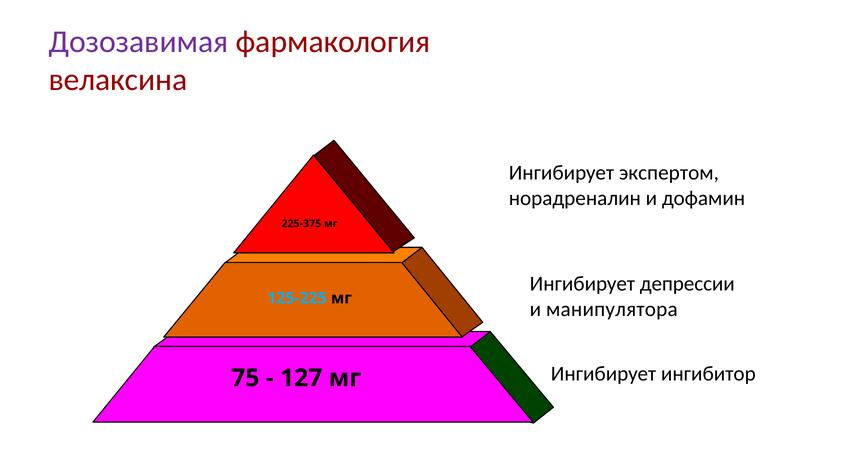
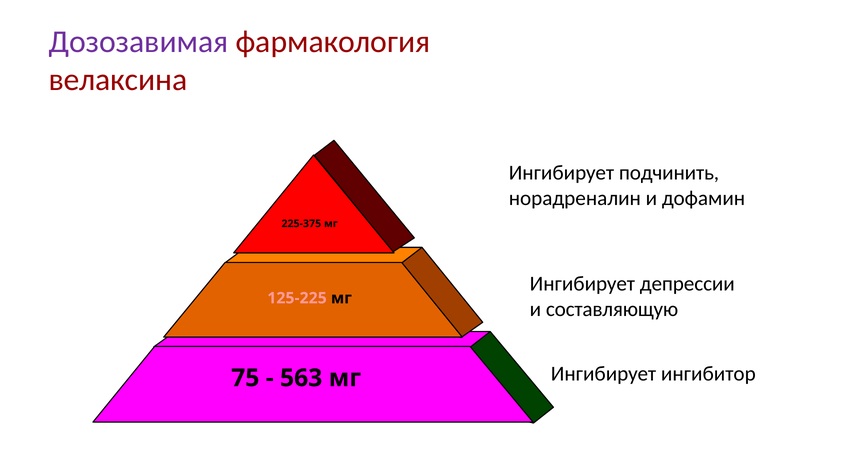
экспертом: экспертом -> подчинить (669, 173)
125-225 colour: light blue -> pink (297, 298)
манипулятора: манипулятора -> составляющую (612, 309)
127: 127 -> 563 (301, 378)
